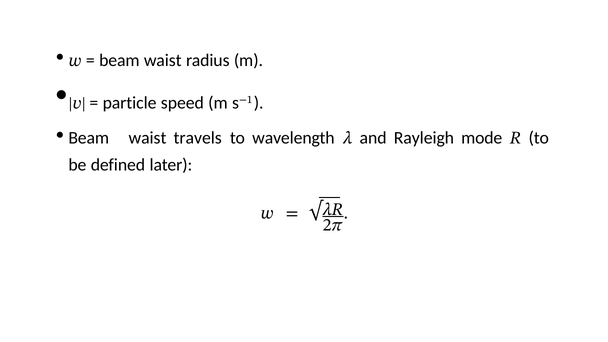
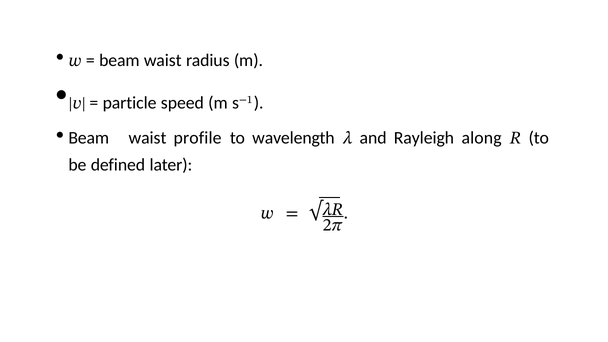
travels: travels -> profile (198, 138)
mode: mode -> along (482, 138)
